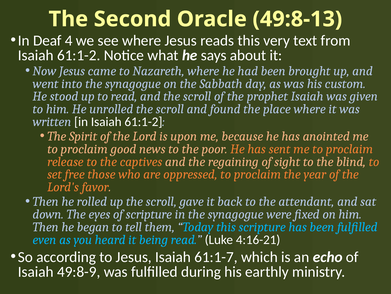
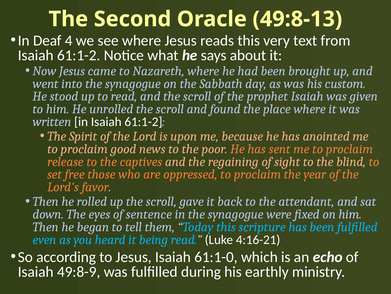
of scripture: scripture -> sentence (149, 214)
61:1-7: 61:1-7 -> 61:1-0 (216, 256)
